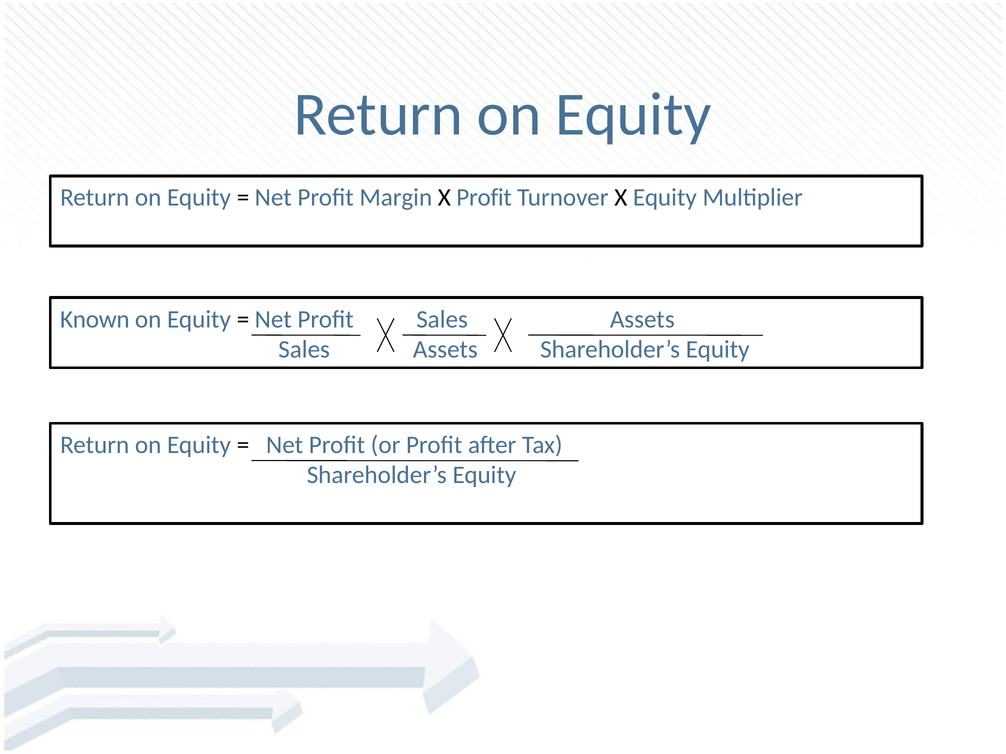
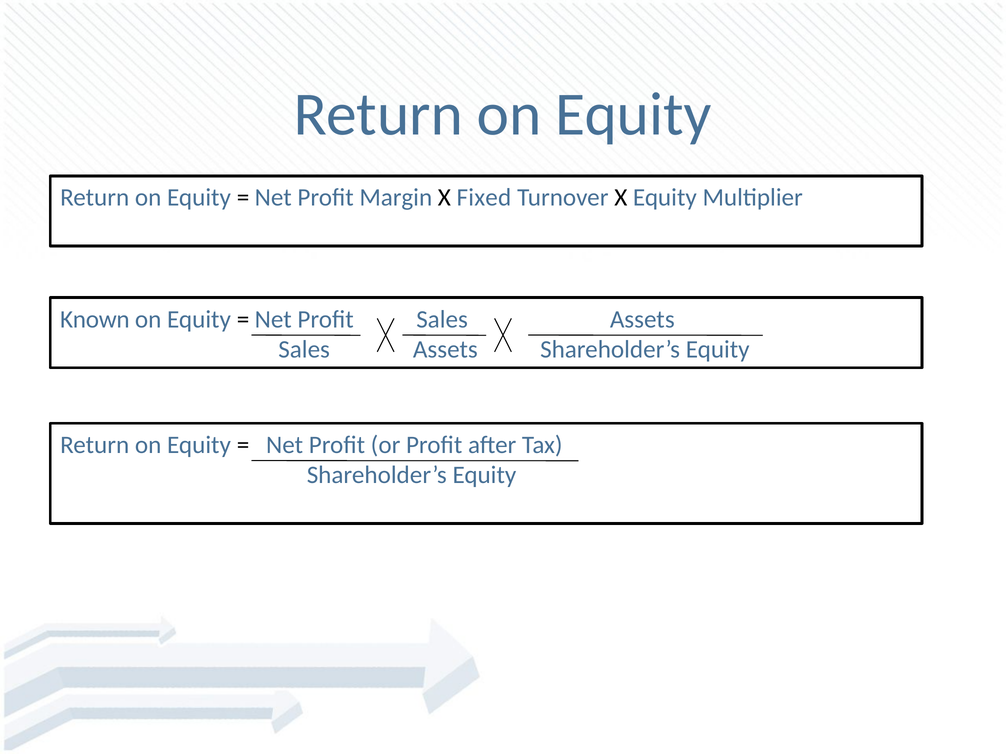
X Profit: Profit -> Fixed (484, 198)
